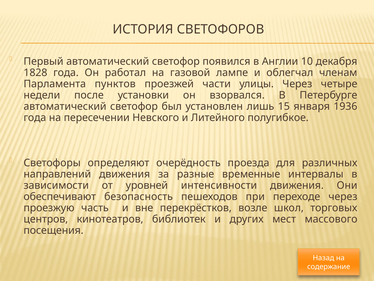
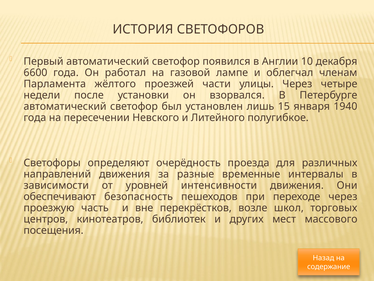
1828: 1828 -> 6600 (35, 73)
пунктов: пунктов -> жёлтого (115, 84)
1936: 1936 -> 1940 (345, 106)
